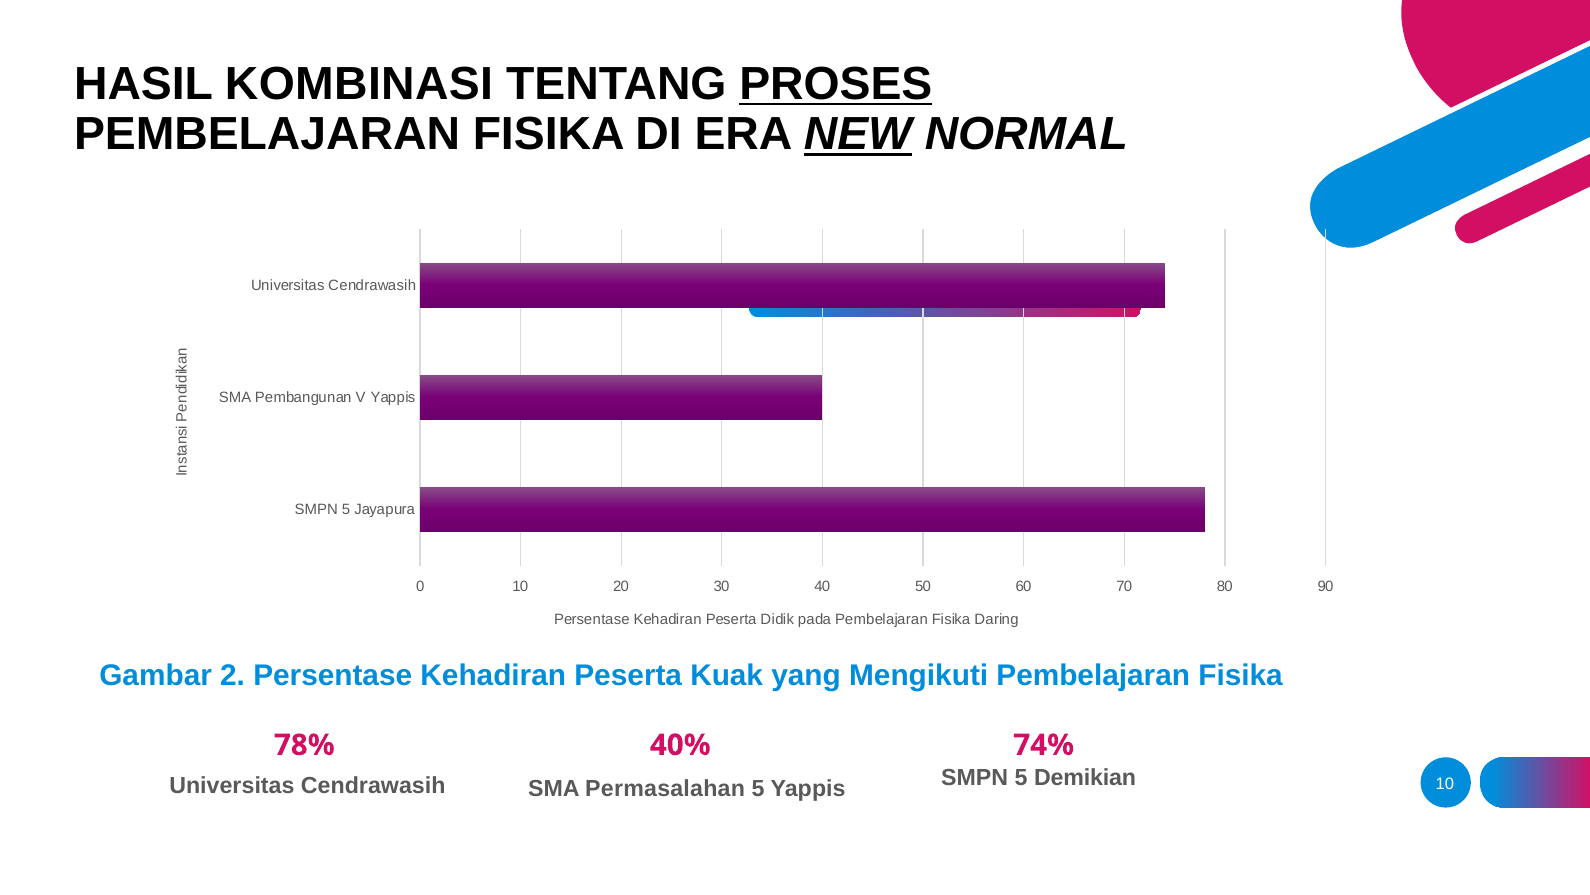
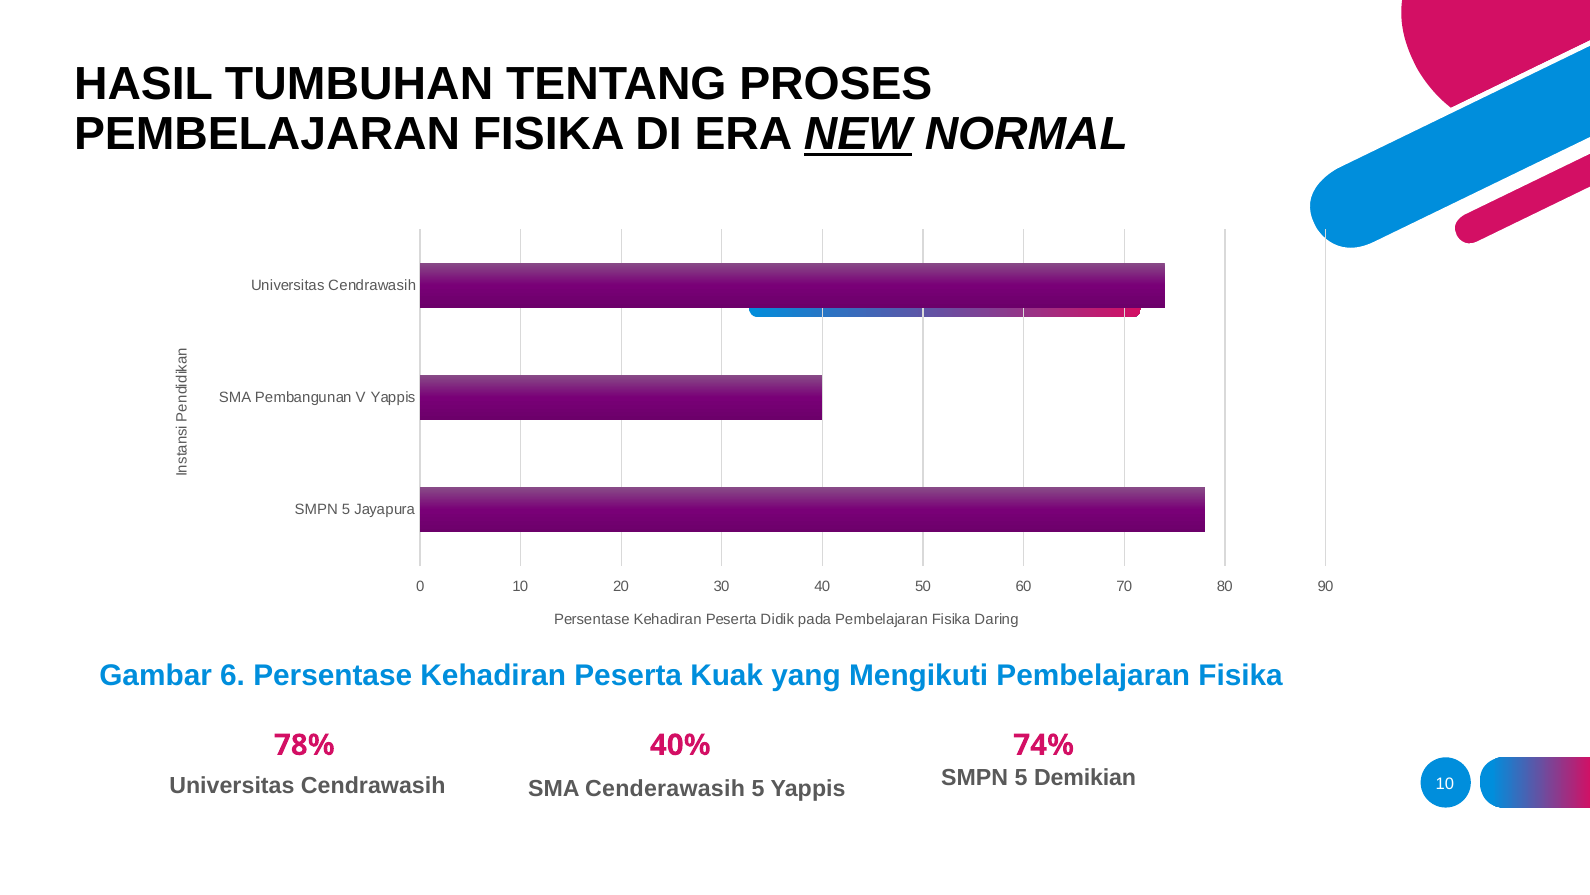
KOMBINASI: KOMBINASI -> TUMBUHAN (359, 84)
PROSES underline: present -> none (836, 84)
2: 2 -> 6 (233, 675)
Permasalahan: Permasalahan -> Cenderawasih (665, 788)
